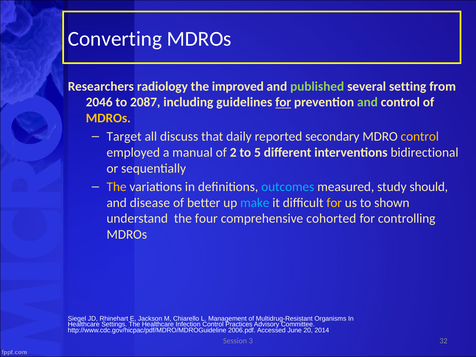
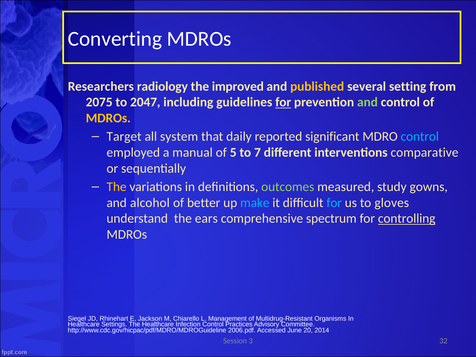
published colour: light green -> yellow (317, 86)
2046: 2046 -> 2075 (99, 102)
2087: 2087 -> 2047 (145, 102)
discuss: discuss -> system (179, 137)
secondary: secondary -> significant (332, 137)
control colour: yellow -> light blue (420, 137)
2: 2 -> 5 (233, 152)
5: 5 -> 7 (257, 152)
bidirectional: bidirectional -> comparative (425, 152)
outcomes colour: light blue -> light green (288, 187)
should: should -> gowns (429, 187)
disease: disease -> alcohol (150, 203)
for colour: yellow -> light blue (334, 203)
shown: shown -> gloves (392, 203)
four: four -> ears (206, 219)
cohorted: cohorted -> spectrum (331, 219)
controlling underline: none -> present (407, 219)
